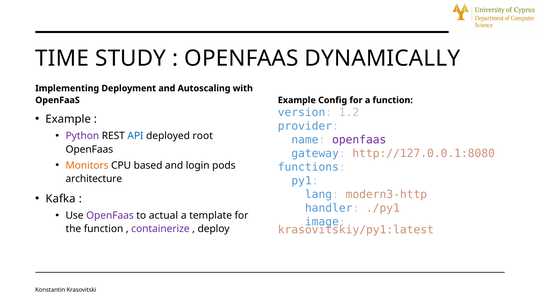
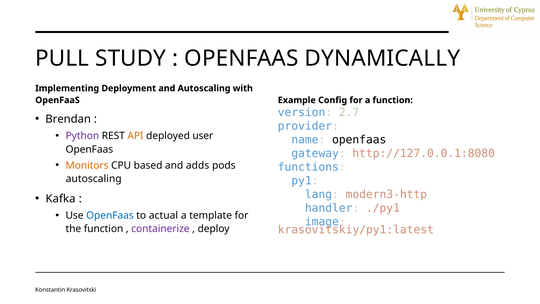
TIME: TIME -> PULL (62, 58)
1.2: 1.2 -> 2.7 (349, 112)
Example: Example -> Brendan (68, 119)
API colour: blue -> orange (135, 136)
root: root -> user (203, 136)
openfaas colour: purple -> black (359, 140)
login: login -> adds (198, 165)
architecture: architecture -> autoscaling (94, 179)
OpenFaas colour: purple -> blue (110, 215)
